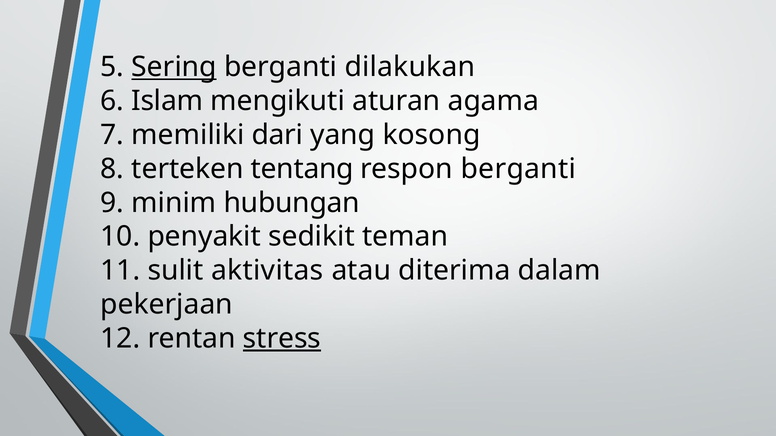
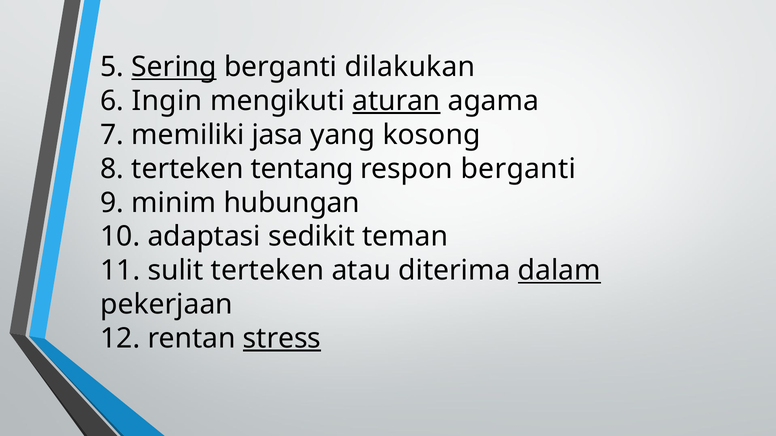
Islam: Islam -> Ingin (167, 101)
aturan underline: none -> present (396, 101)
dari: dari -> jasa (277, 135)
penyakit: penyakit -> adaptasi (204, 237)
sulit aktivitas: aktivitas -> terteken (267, 271)
dalam underline: none -> present (559, 271)
